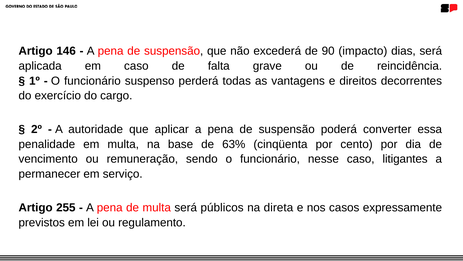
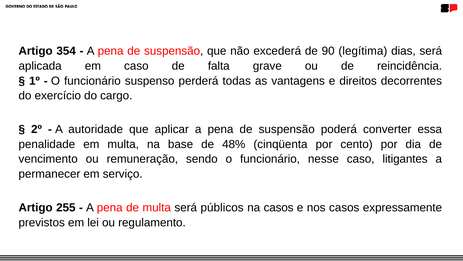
146: 146 -> 354 (66, 51)
impacto: impacto -> legítima (363, 51)
63%: 63% -> 48% (234, 144)
na direta: direta -> casos (279, 207)
